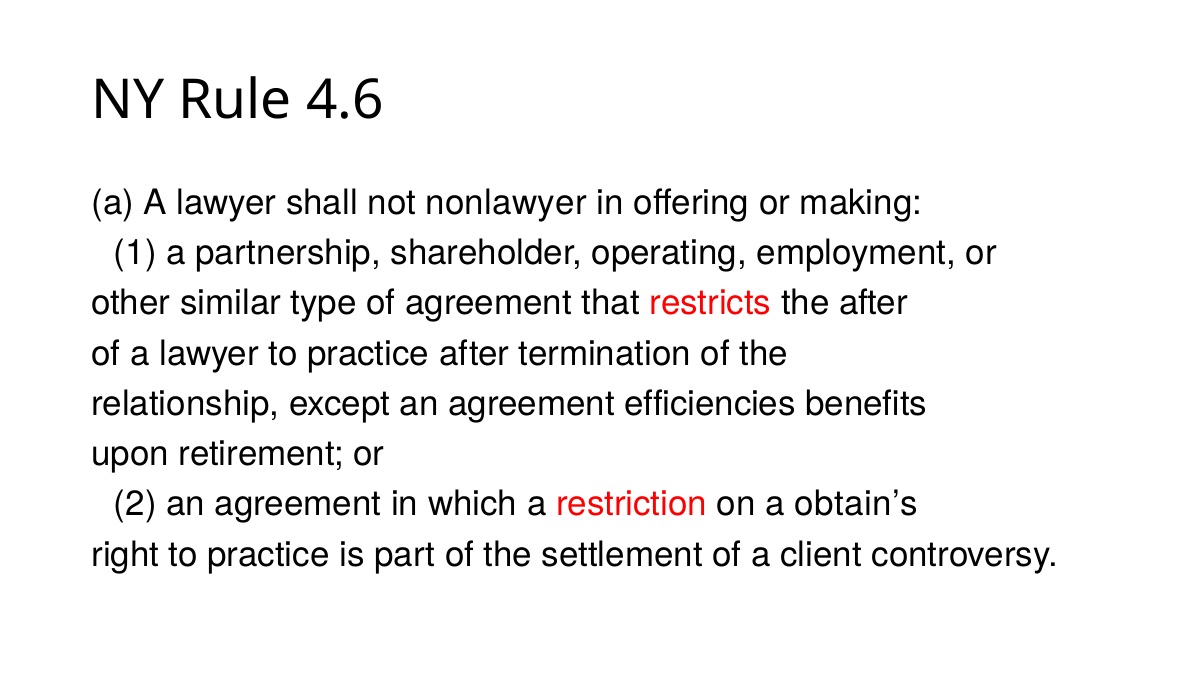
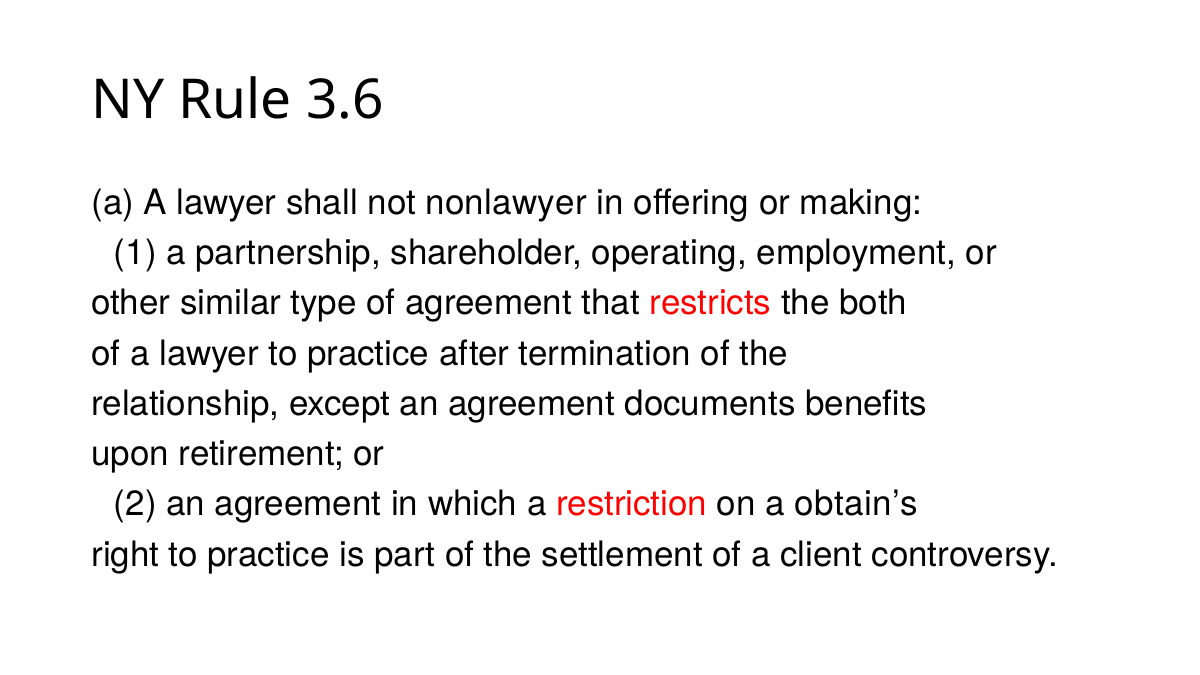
4.6: 4.6 -> 3.6 (345, 101)
the after: after -> both (873, 303)
efficiencies: efficiencies -> documents (710, 404)
